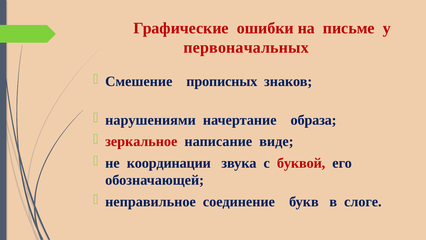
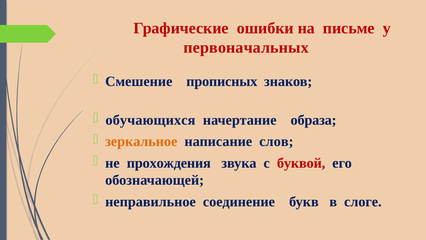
нарушениями: нарушениями -> обучающихся (150, 120)
зеркальное colour: red -> orange (141, 141)
виде: виде -> слов (276, 141)
координации: координации -> прохождения (169, 163)
